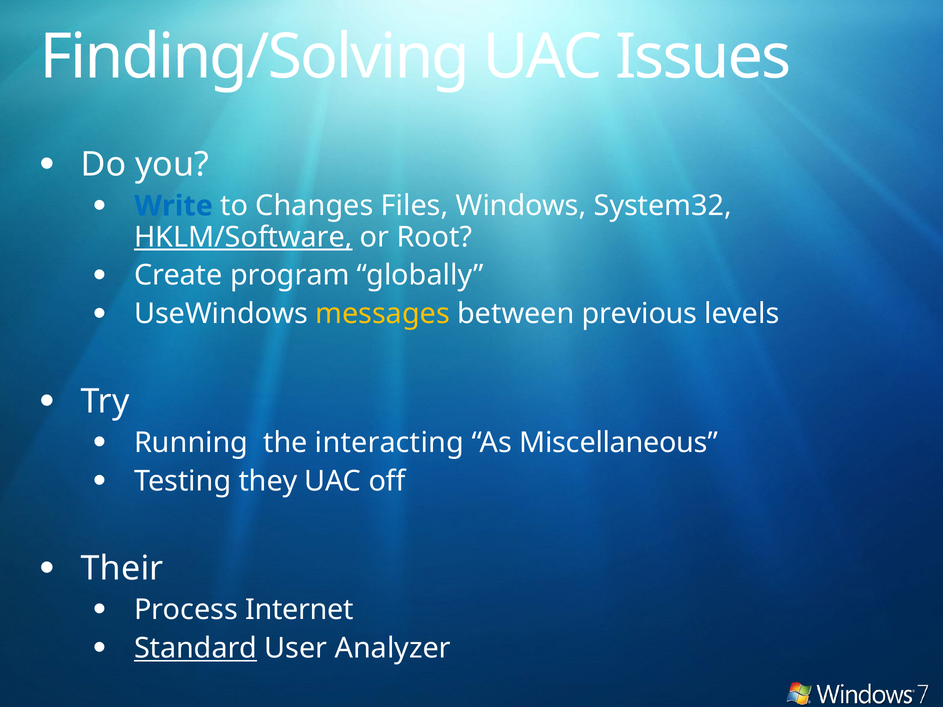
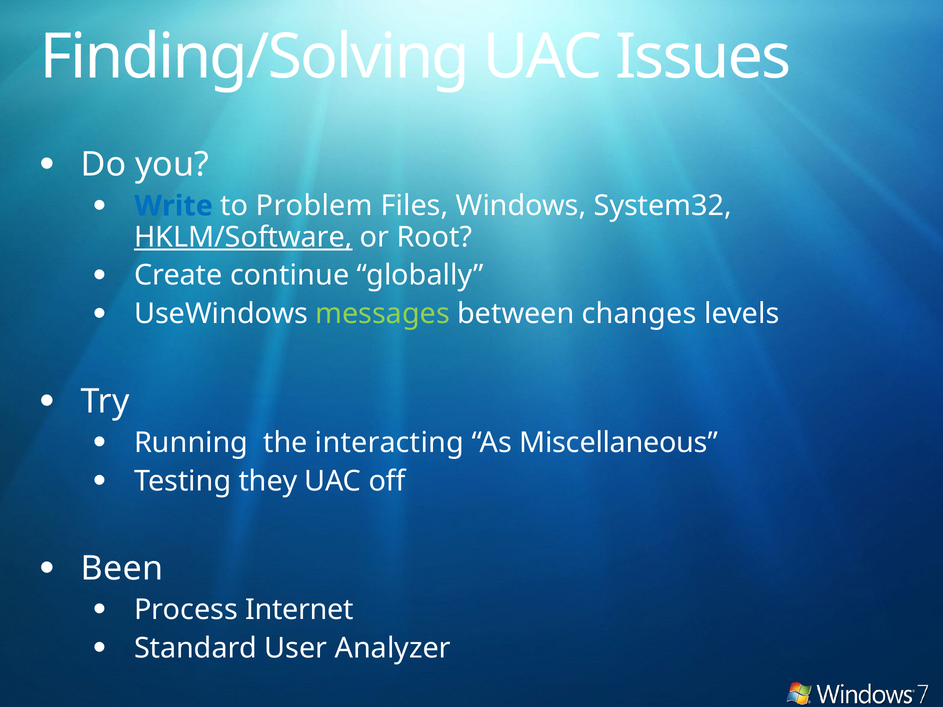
Changes: Changes -> Problem (314, 206)
program: program -> continue (290, 276)
messages colour: yellow -> light green (383, 314)
previous: previous -> changes (639, 314)
Their: Their -> Been (122, 569)
Standard underline: present -> none (196, 648)
